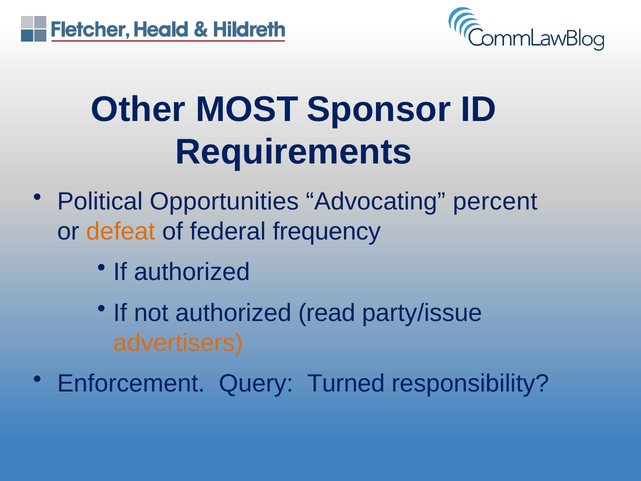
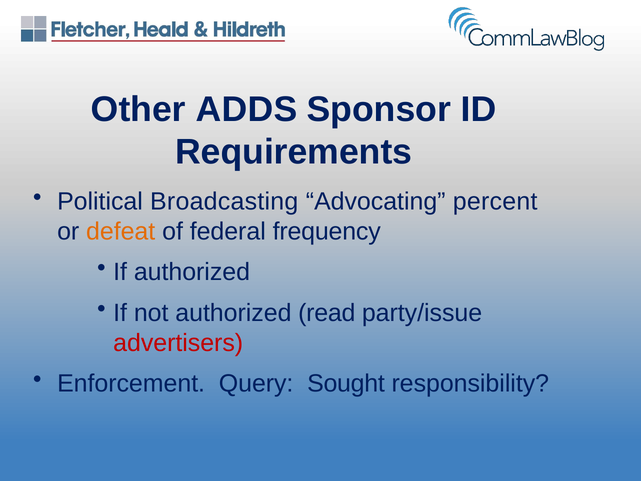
MOST: MOST -> ADDS (247, 109)
Opportunities: Opportunities -> Broadcasting (224, 202)
advertisers colour: orange -> red (178, 343)
Turned: Turned -> Sought (346, 383)
